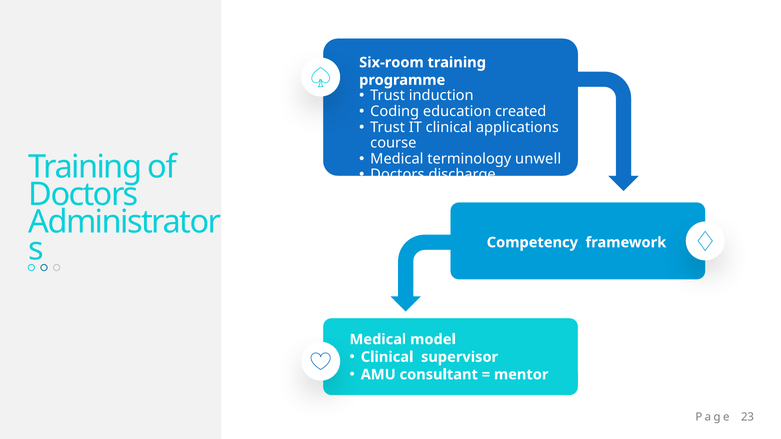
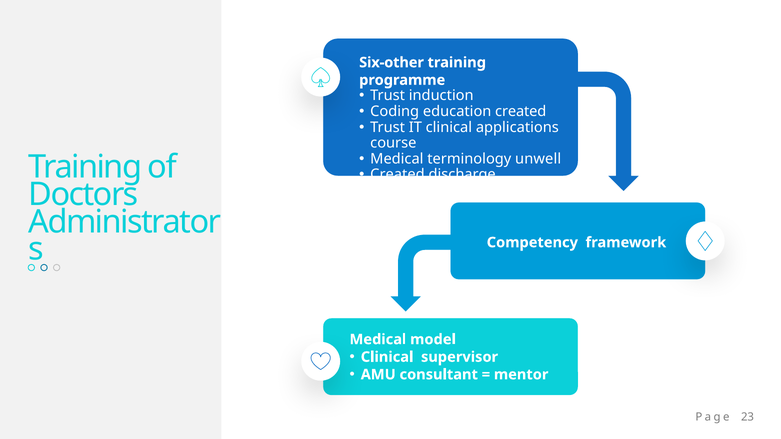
Six-room: Six-room -> Six-other (392, 63)
Doctors: Doctors -> Created (397, 175)
